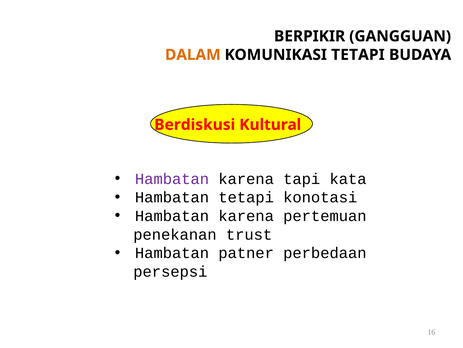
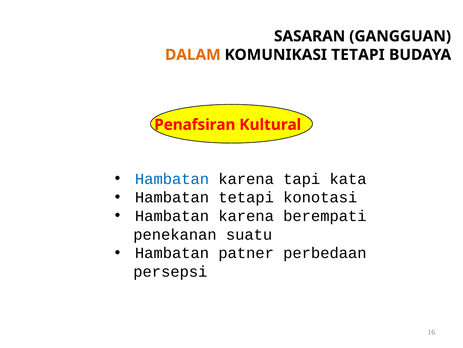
BERPIKIR: BERPIKIR -> SASARAN (310, 36)
Berdiskusi: Berdiskusi -> Penafsiran (195, 124)
Hambatan colour: purple -> blue (172, 179)
pertemuan: pertemuan -> berempati (325, 216)
trust: trust -> suatu (249, 234)
